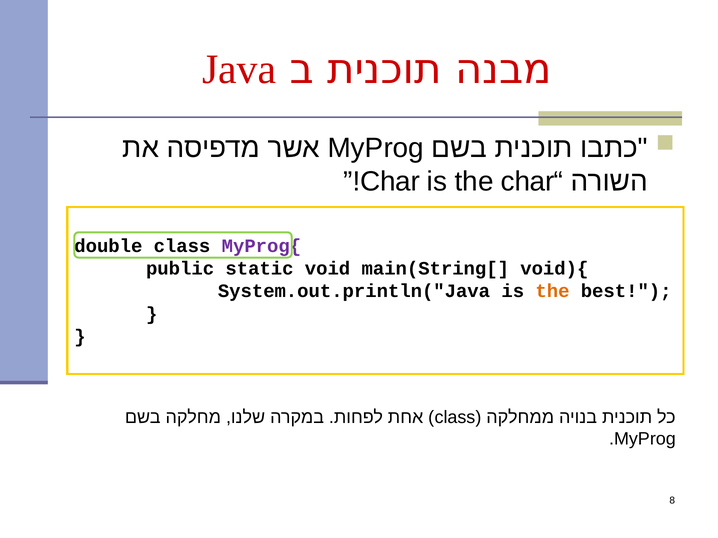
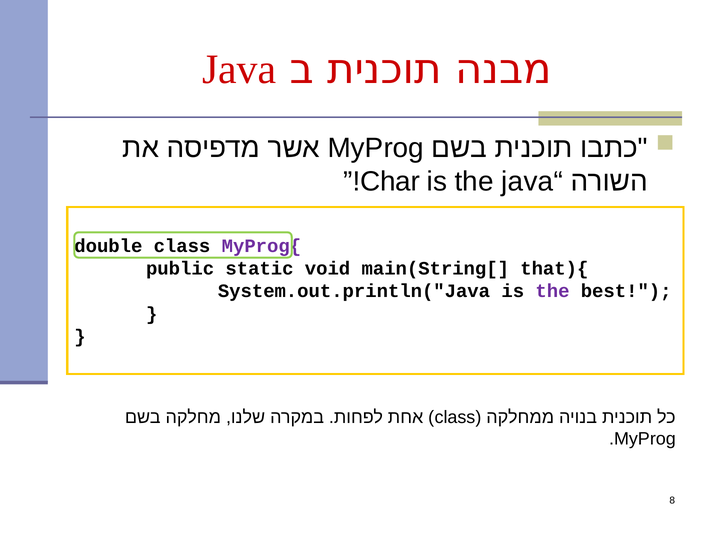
the char: char -> java (527, 181)
void){: void){ -> that){ (554, 269)
the colour: orange -> purple (552, 291)
